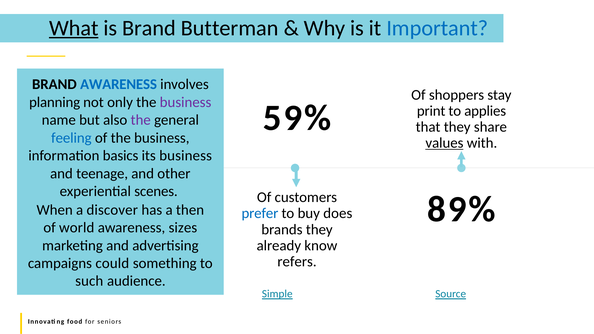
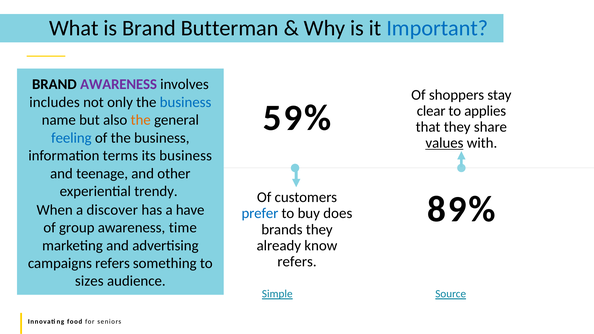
What underline: present -> none (74, 28)
AWARENESS colour: blue -> purple (119, 84)
planning: planning -> includes (54, 102)
business colour: purple -> blue (186, 102)
print: print -> clear (431, 111)
the colour: purple -> orange (141, 120)
basics: basics -> terms (120, 156)
scenes: scenes -> trendy (156, 191)
then: then -> have (190, 210)
world: world -> group (77, 228)
sizes: sizes -> time (183, 228)
campaigns could: could -> refers (112, 263)
such: such -> sizes (89, 281)
